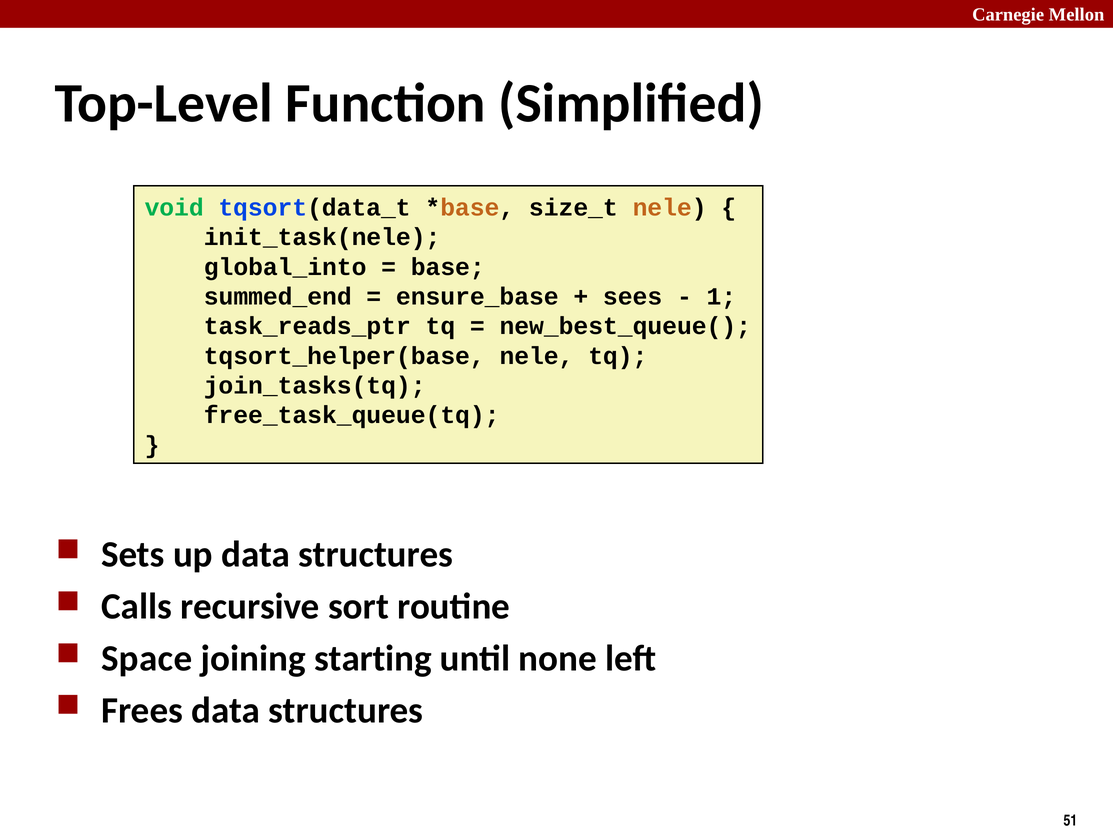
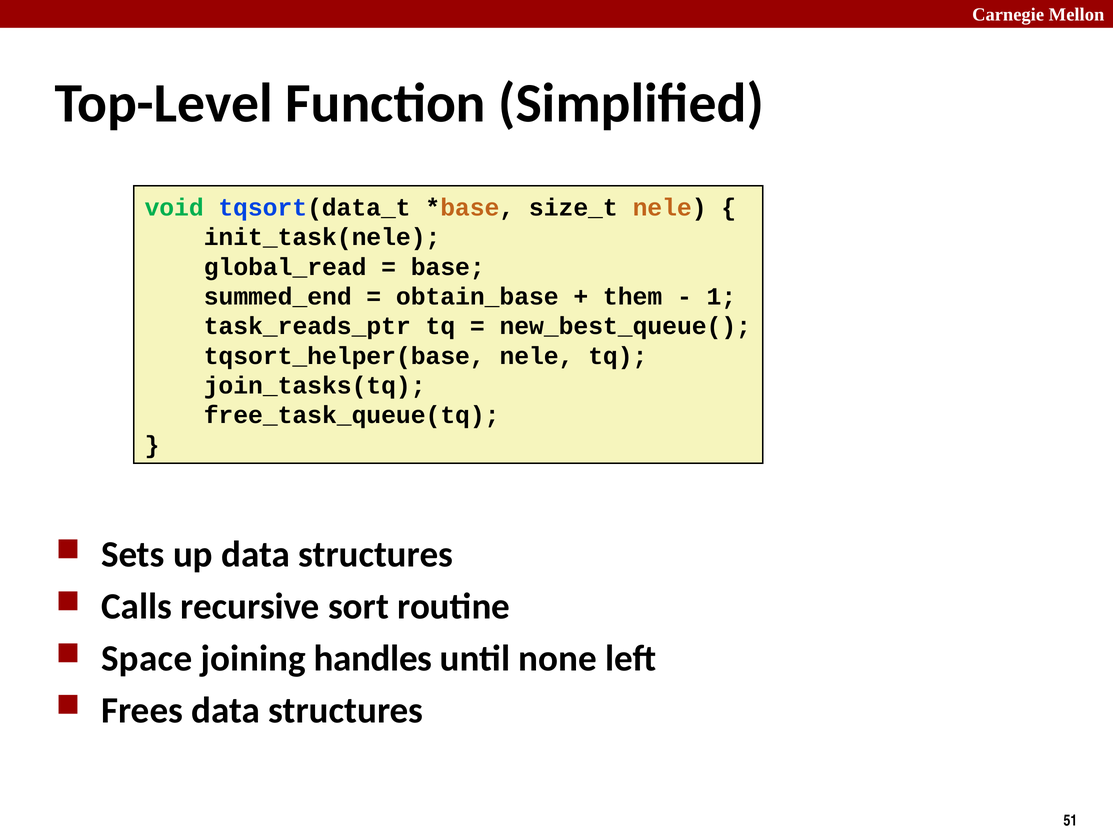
global_into: global_into -> global_read (285, 267)
ensure_base: ensure_base -> obtain_base (477, 296)
sees: sees -> them (633, 296)
starting: starting -> handles (373, 658)
